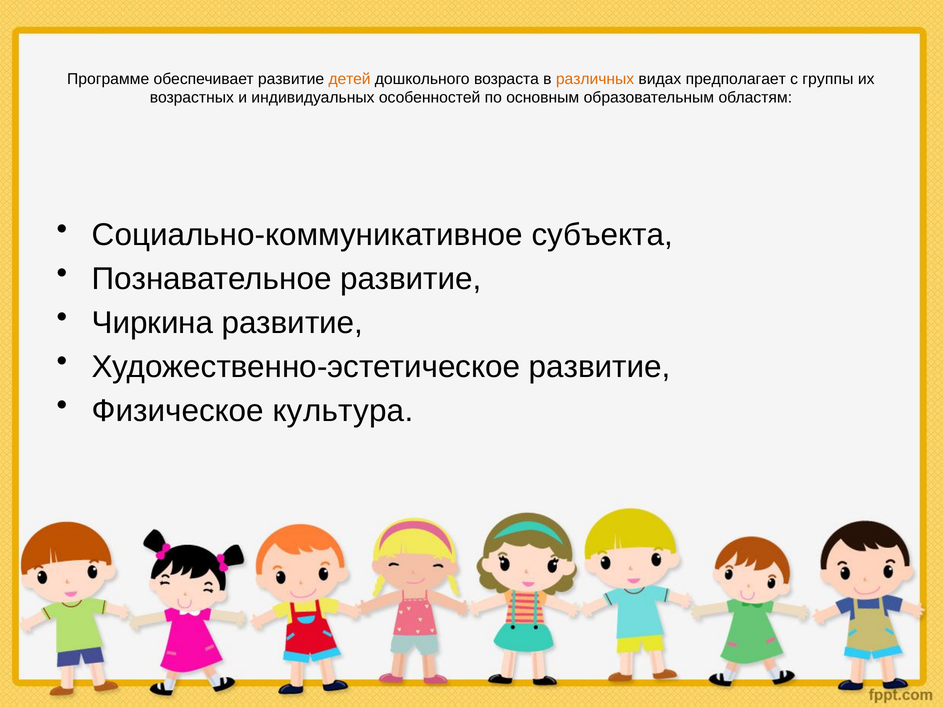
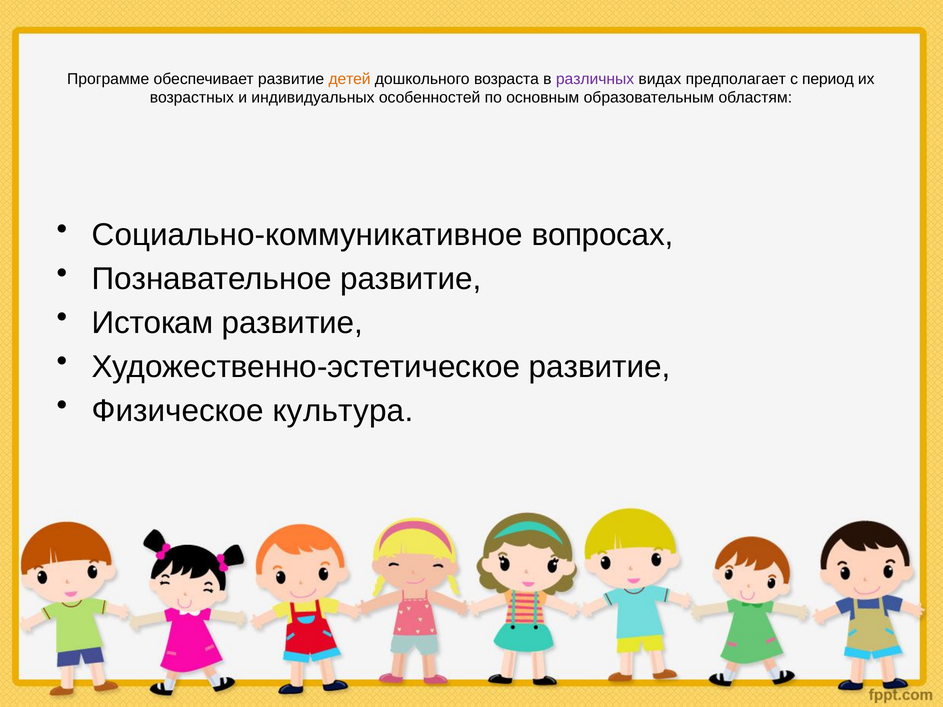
различных colour: orange -> purple (595, 79)
группы: группы -> период (828, 79)
субъекта: субъекта -> вопросах (602, 235)
Чиркина: Чиркина -> Истокам (153, 323)
